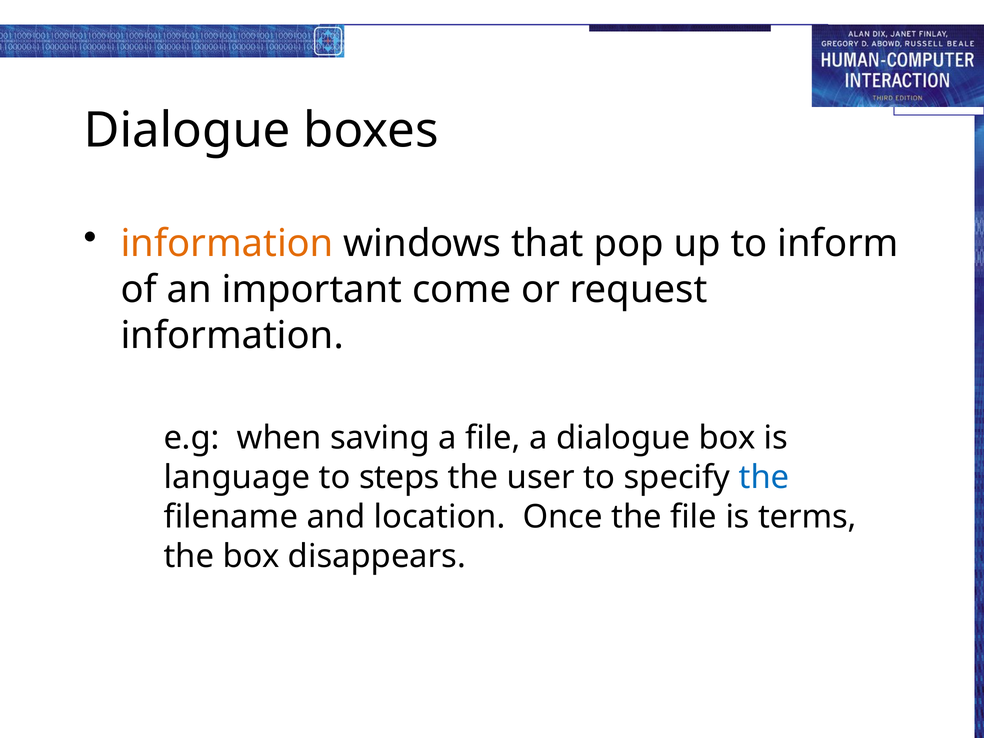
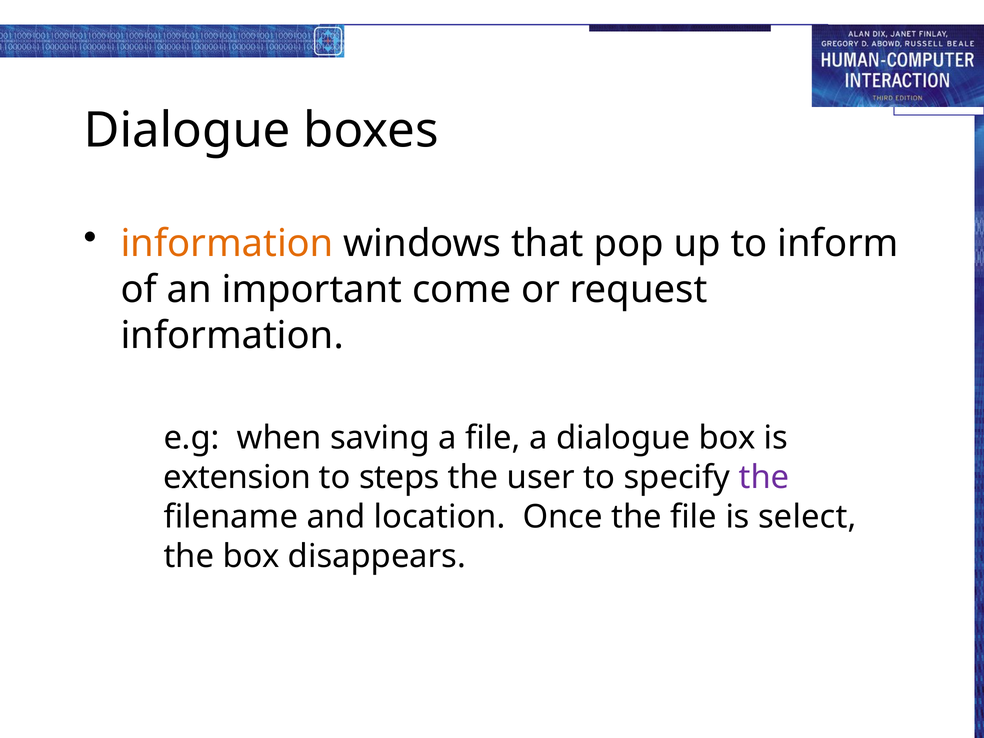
language: language -> extension (237, 477)
the colour: blue -> purple (764, 477)
terms: terms -> select (807, 517)
